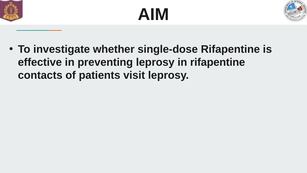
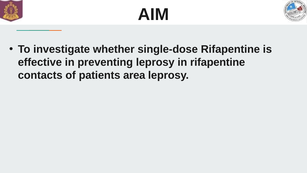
visit: visit -> area (134, 75)
